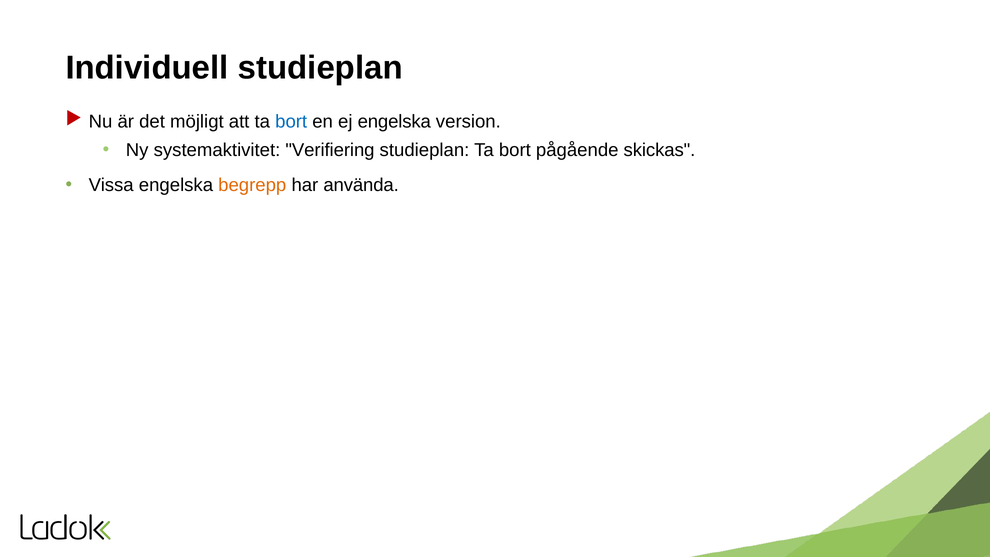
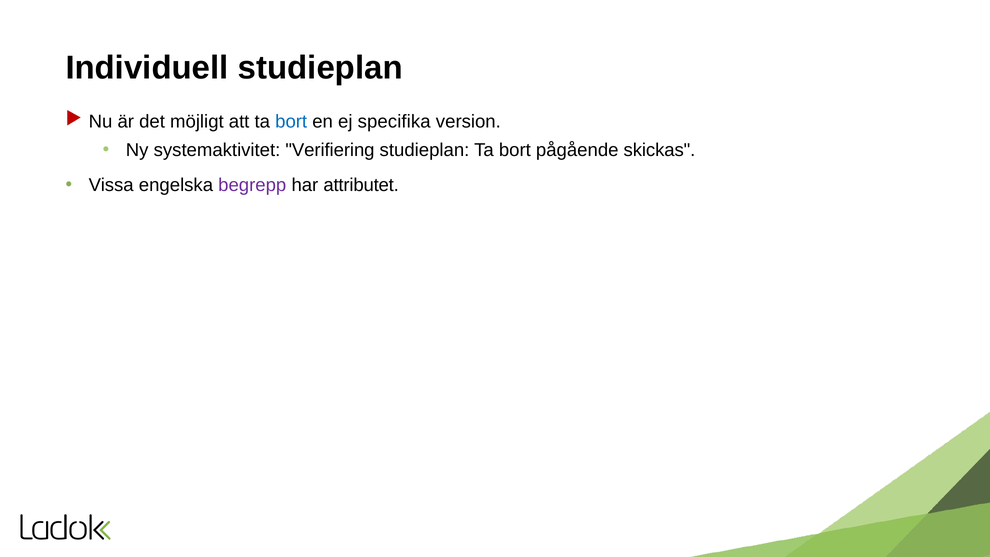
ej engelska: engelska -> specifika (394, 122)
begrepp colour: orange -> purple (252, 185)
använda: använda -> attributet (361, 185)
